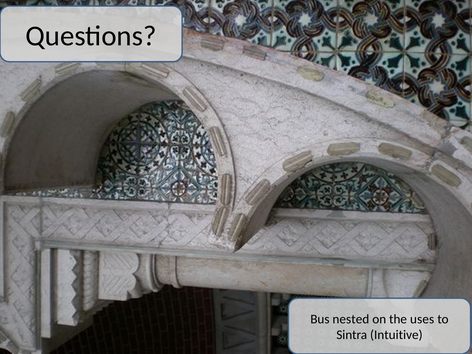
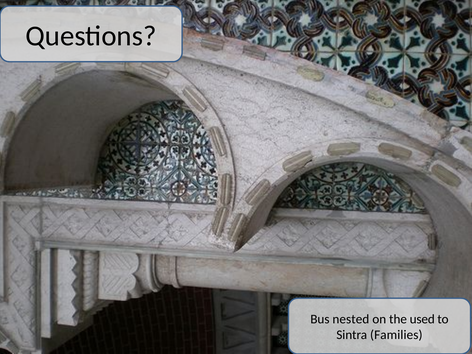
uses: uses -> used (422, 319)
Intuitive: Intuitive -> Families (396, 335)
